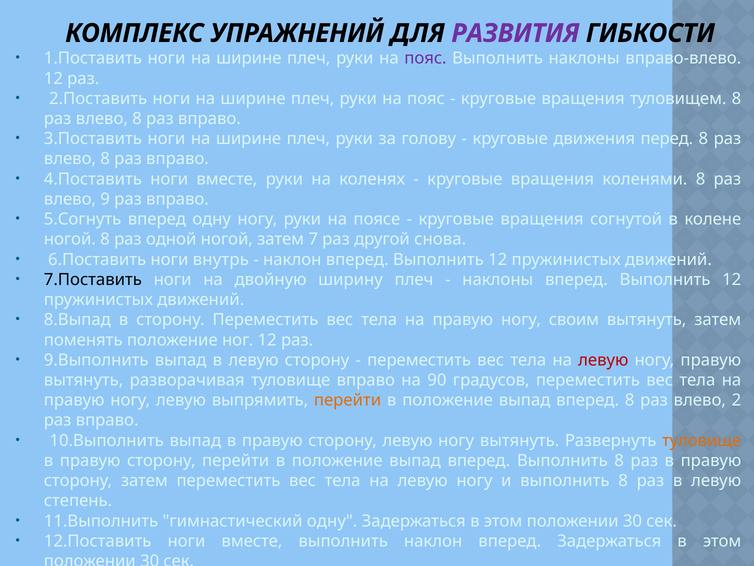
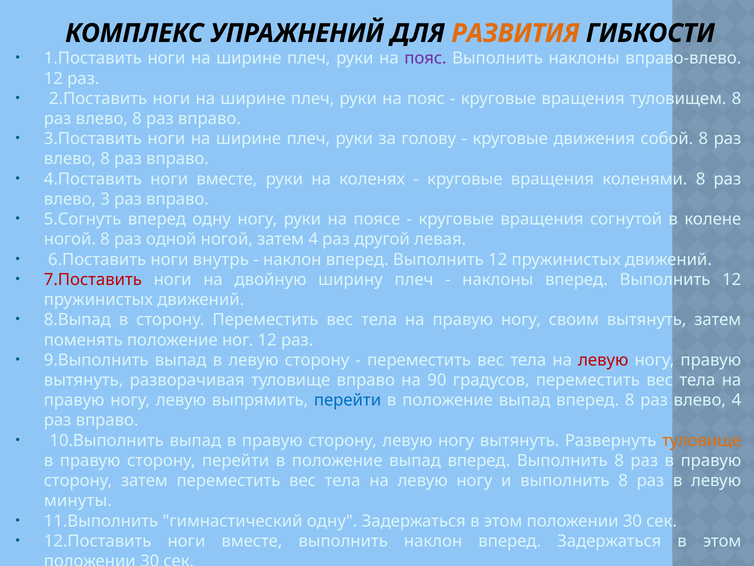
РАЗВИТИЯ colour: purple -> orange (515, 33)
перед: перед -> собой (667, 139)
9: 9 -> 3 (105, 199)
затем 7: 7 -> 4 (313, 239)
снова: снова -> левая (440, 239)
7.Поставить colour: black -> red (93, 279)
перейти colour: orange -> blue (348, 400)
влево 2: 2 -> 4 (736, 400)
степень: степень -> минуты (78, 500)
